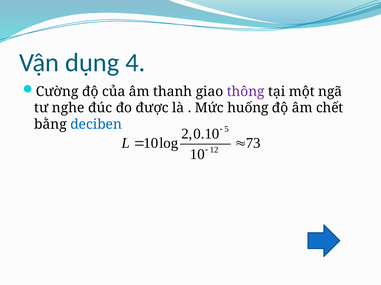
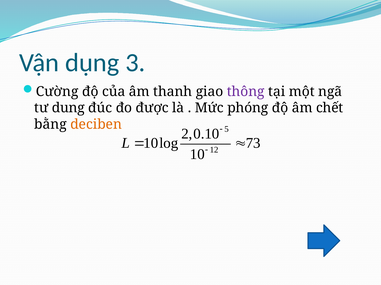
4: 4 -> 3 (135, 63)
nghe: nghe -> dung (68, 108)
huống: huống -> phóng (248, 108)
deciben colour: blue -> orange (96, 125)
